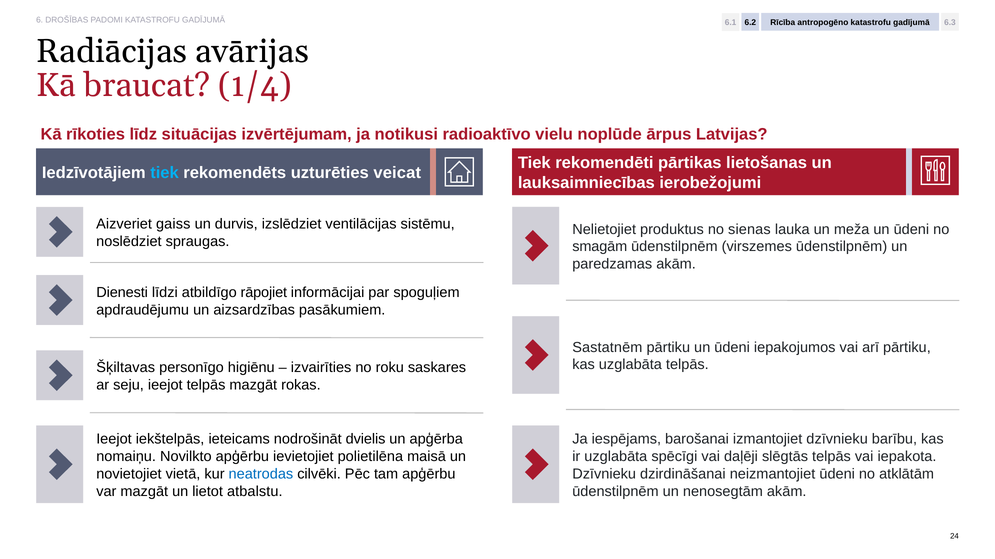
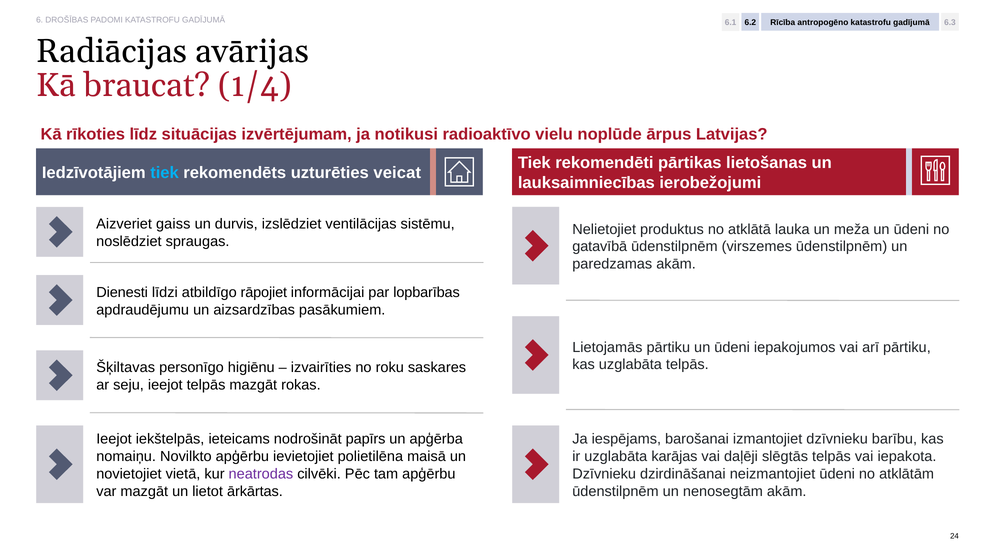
sienas: sienas -> atklātā (749, 230)
smagām: smagām -> gatavībā (600, 247)
spoguļiem: spoguļiem -> lopbarības (427, 293)
Sastatnēm: Sastatnēm -> Lietojamās (607, 348)
dvielis: dvielis -> papīrs (366, 440)
spēcīgi: spēcīgi -> karājas (674, 457)
neatrodas colour: blue -> purple (261, 475)
atbalstu: atbalstu -> ārkārtas (255, 492)
